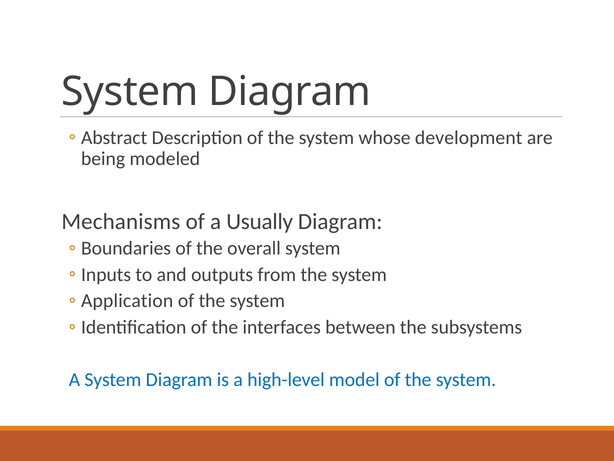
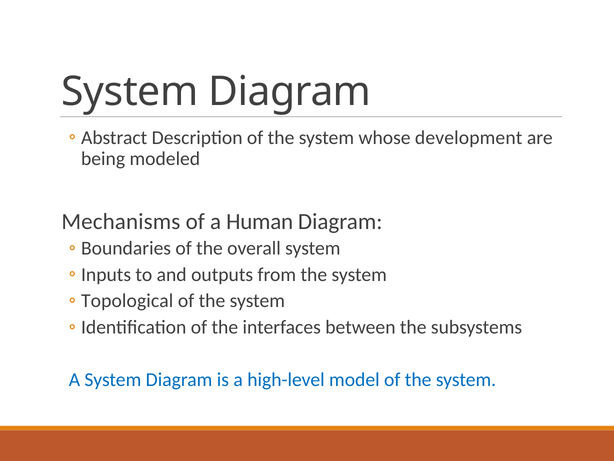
Usually: Usually -> Human (260, 222)
Application: Application -> Topological (127, 301)
